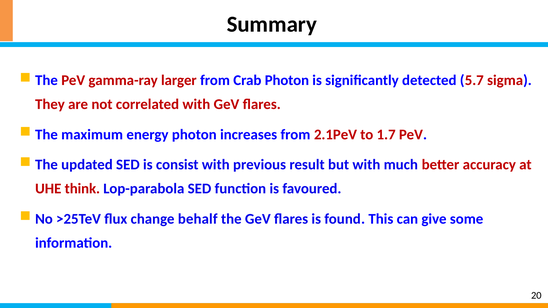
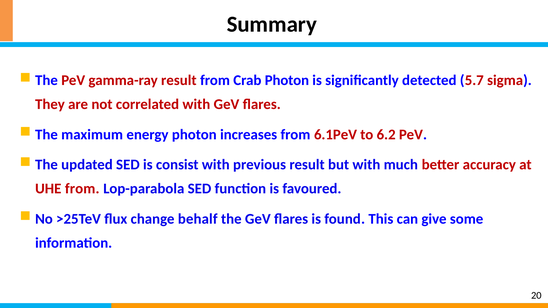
gamma-ray larger: larger -> result (179, 80)
2.1PeV: 2.1PeV -> 6.1PeV (335, 135)
1.7: 1.7 -> 6.2 (386, 135)
UHE think: think -> from (82, 189)
